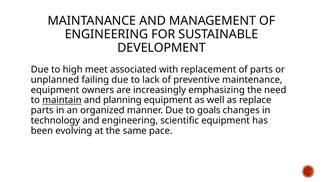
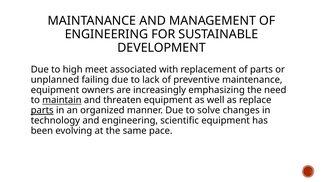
planning: planning -> threaten (122, 100)
parts underline: none -> present (42, 110)
goals: goals -> solve (209, 110)
